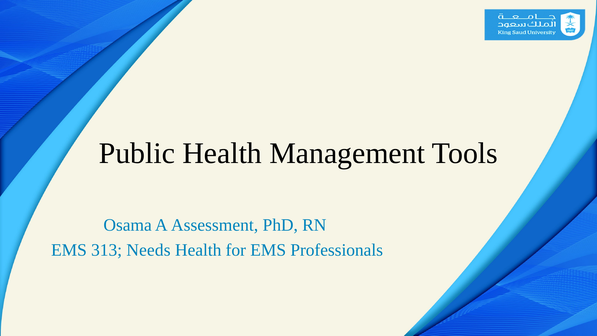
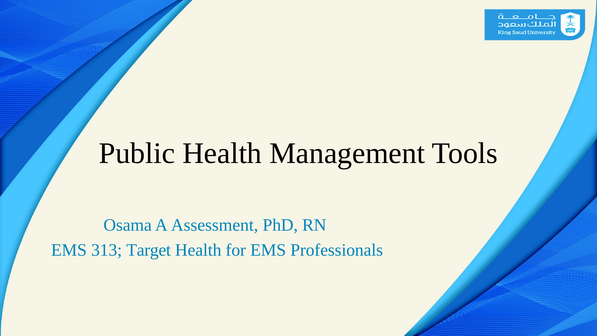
Needs: Needs -> Target (149, 250)
